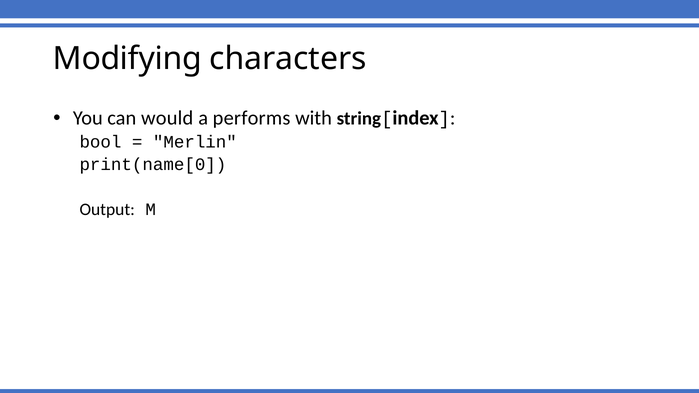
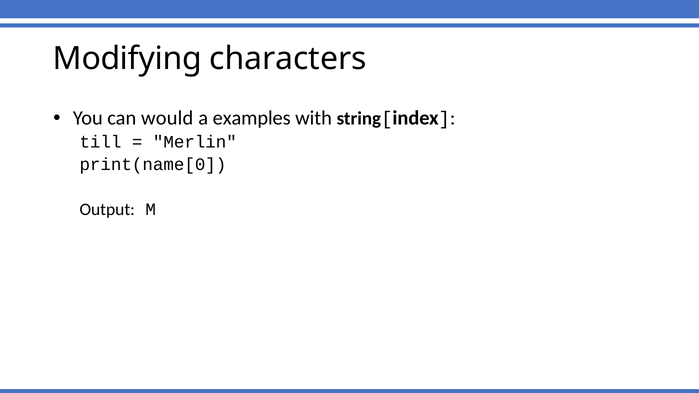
performs: performs -> examples (252, 118)
bool: bool -> till (100, 142)
